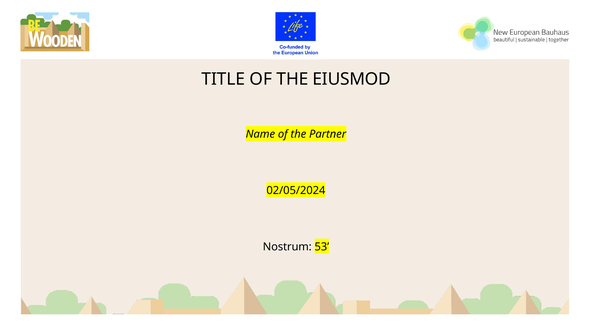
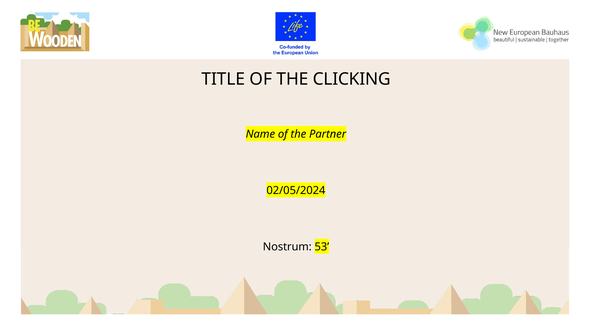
EIUSMOD: EIUSMOD -> CLICKING (352, 79)
